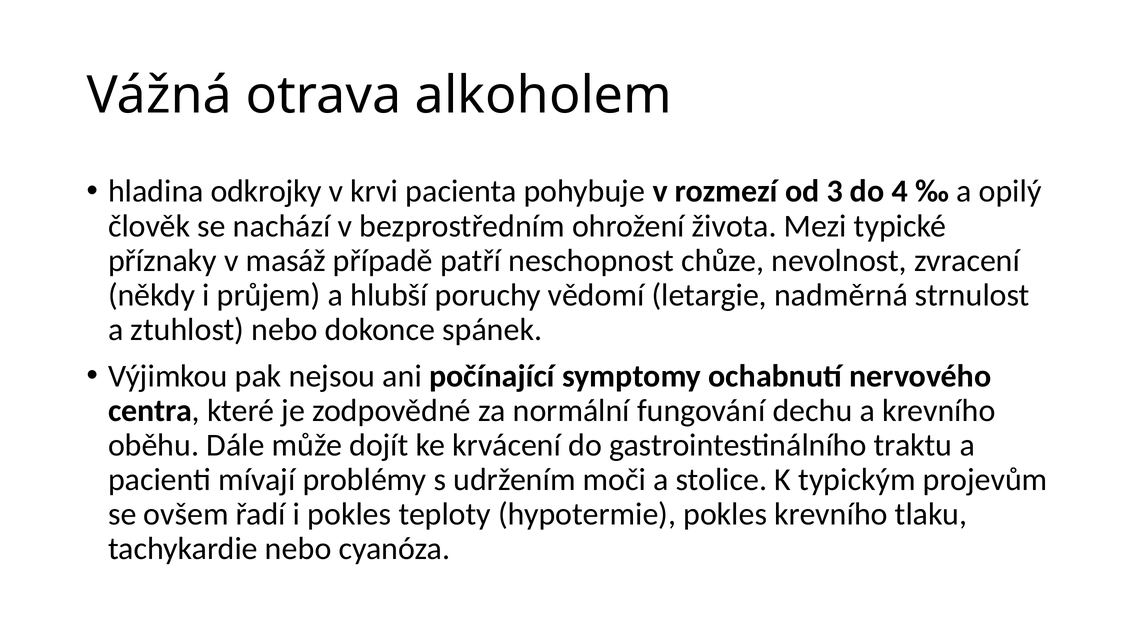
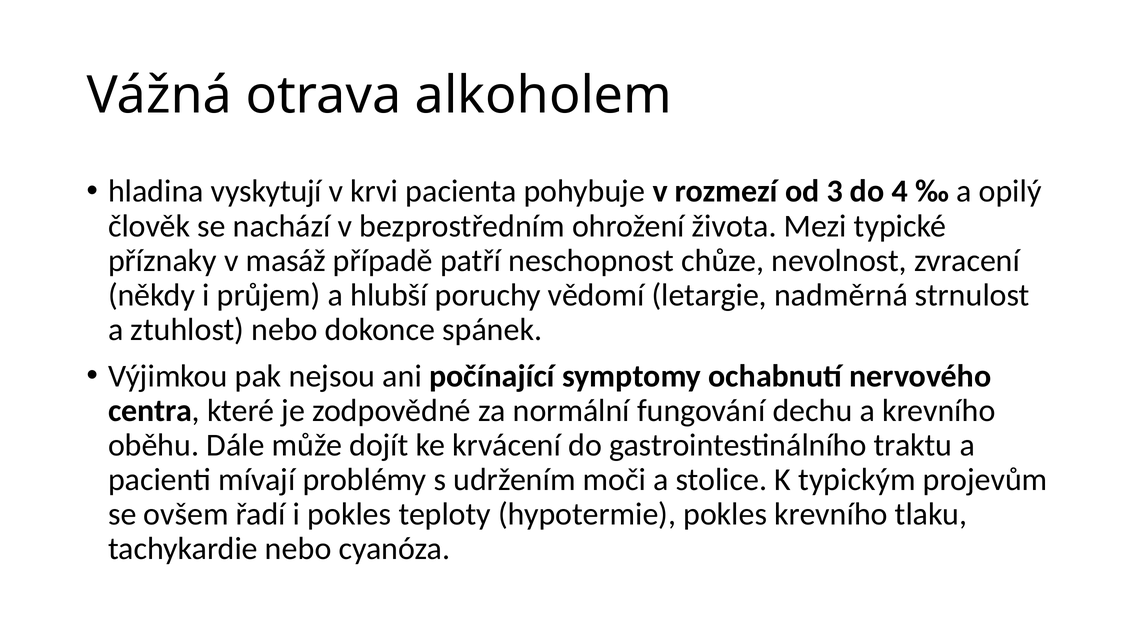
odkrojky: odkrojky -> vyskytují (266, 192)
